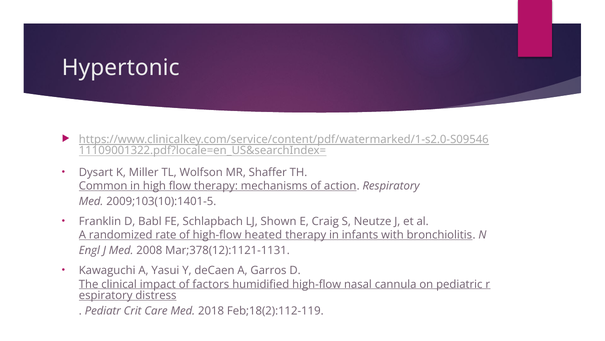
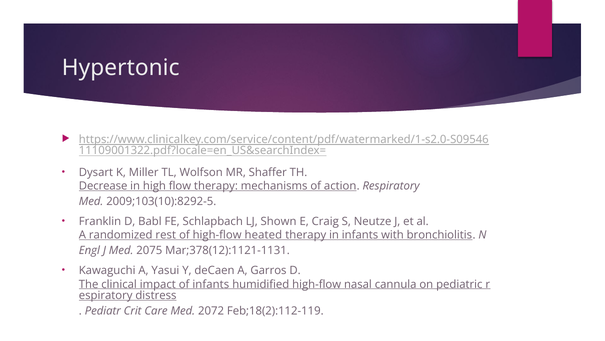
Common: Common -> Decrease (103, 186)
2009;103(10):1401-5: 2009;103(10):1401-5 -> 2009;103(10):8292-5 (161, 201)
rate: rate -> rest (166, 235)
2008: 2008 -> 2075 (149, 250)
of factors: factors -> infants (211, 284)
2018: 2018 -> 2072 (211, 310)
